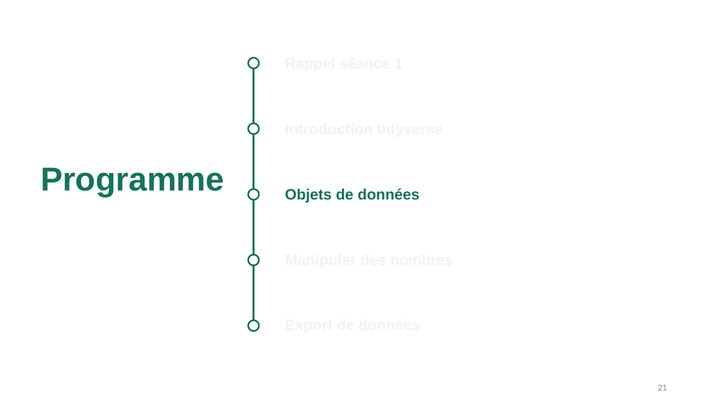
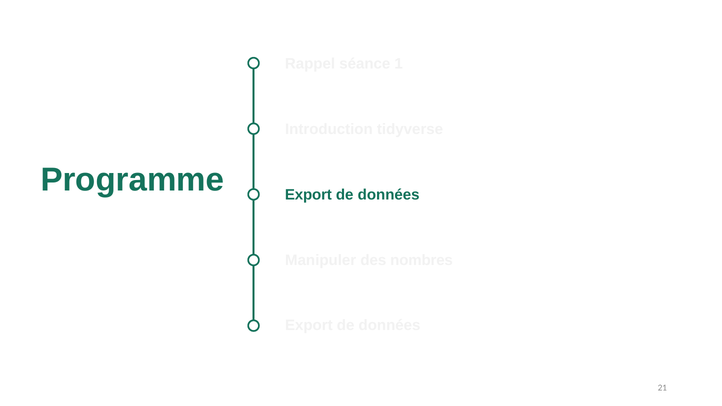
Objets: Objets -> Export (308, 195)
